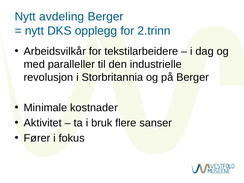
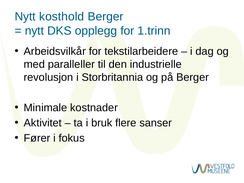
avdeling: avdeling -> kosthold (62, 17)
2.trinn: 2.trinn -> 1.trinn (154, 31)
